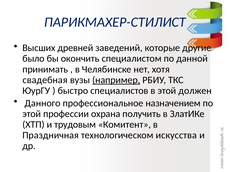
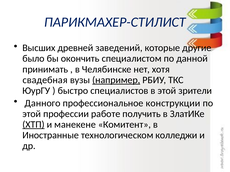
должен: должен -> зрители (195, 91)
назначением: назначением -> конструкции (173, 103)
охрана: охрана -> работе (106, 114)
ХТП underline: none -> present (33, 125)
трудовым: трудовым -> манекене (75, 125)
Праздничная: Праздничная -> Иностранные (51, 136)
искусства: искусства -> колледжи (176, 136)
